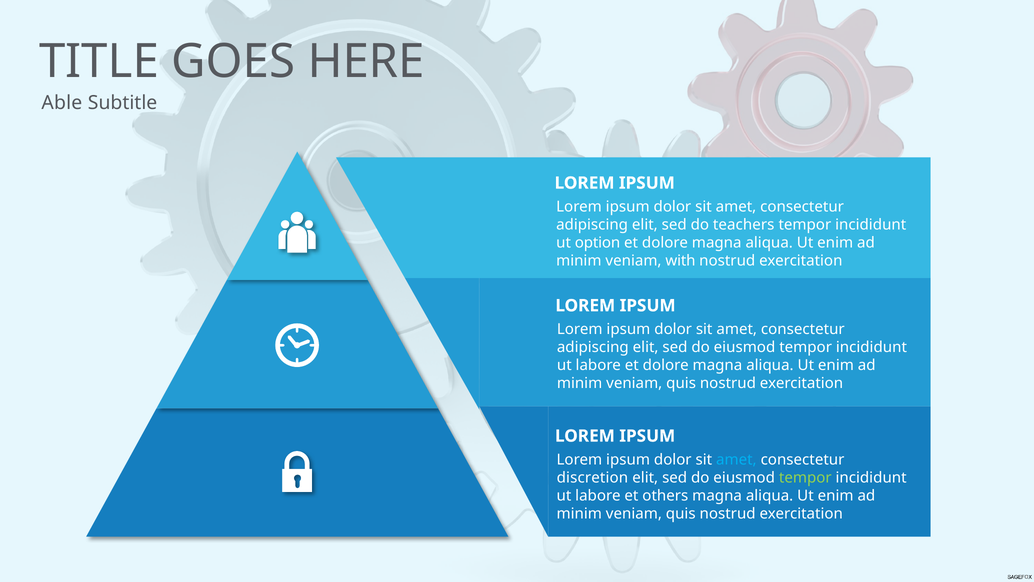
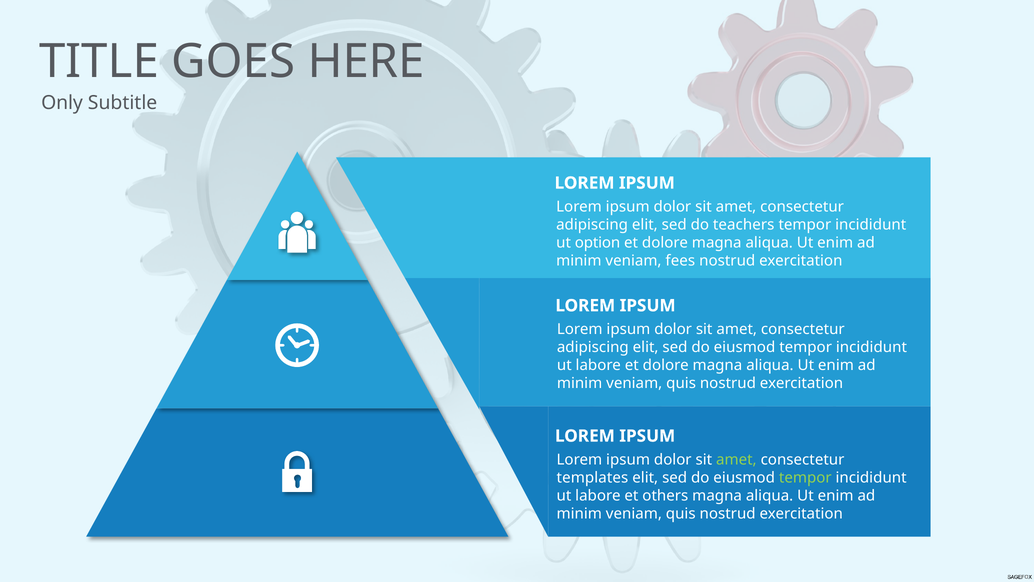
Able: Able -> Only (62, 103)
with: with -> fees (680, 261)
amet colour: light blue -> light green (736, 459)
discretion: discretion -> templates (592, 477)
